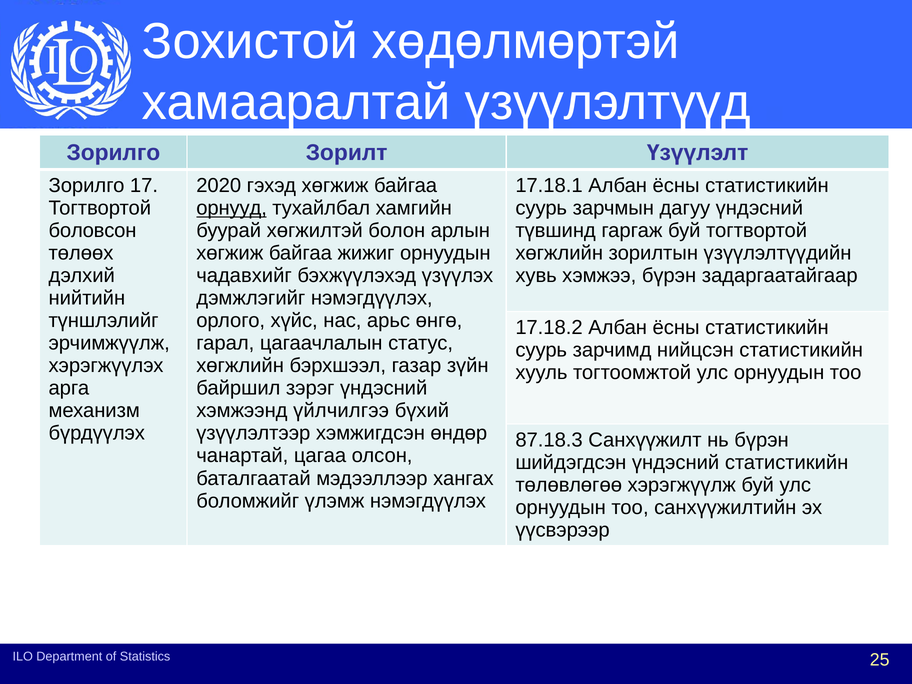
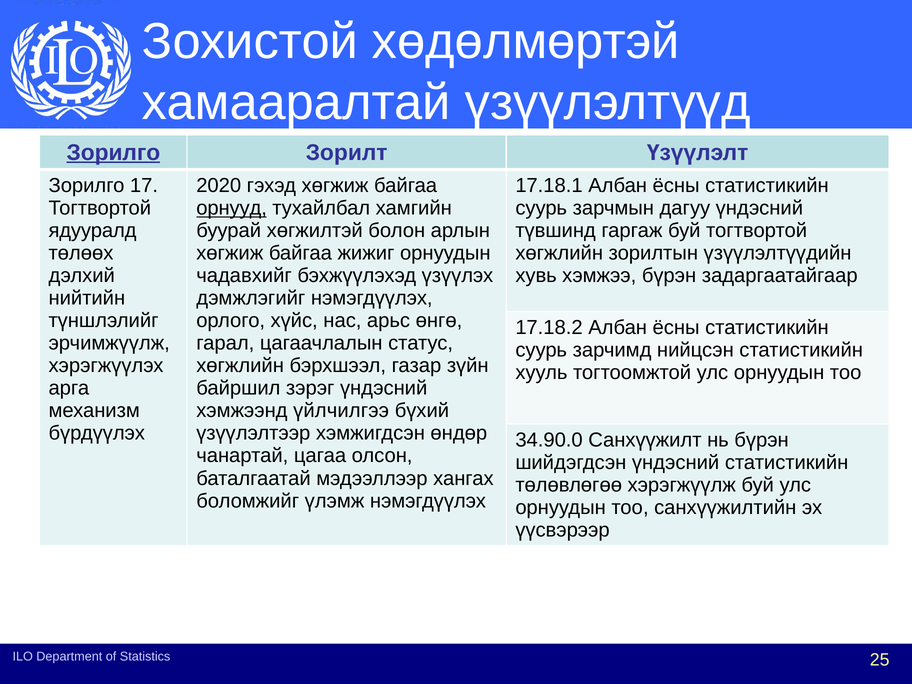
Зорилго underline: none -> present (113, 153)
боловсон: боловсон -> ядууралд (93, 231)
87.18.3: 87.18.3 -> 34.90.0 (549, 440)
